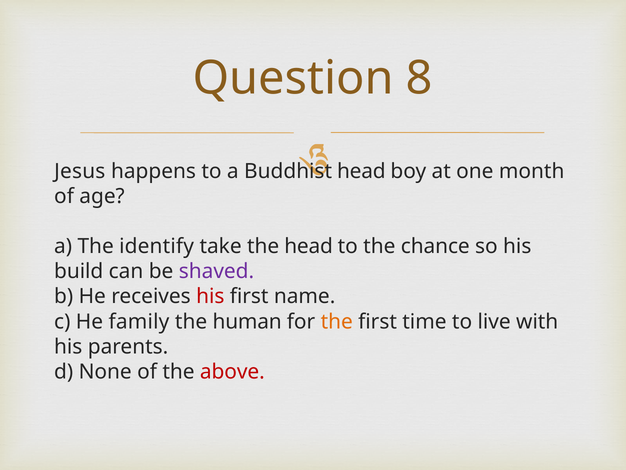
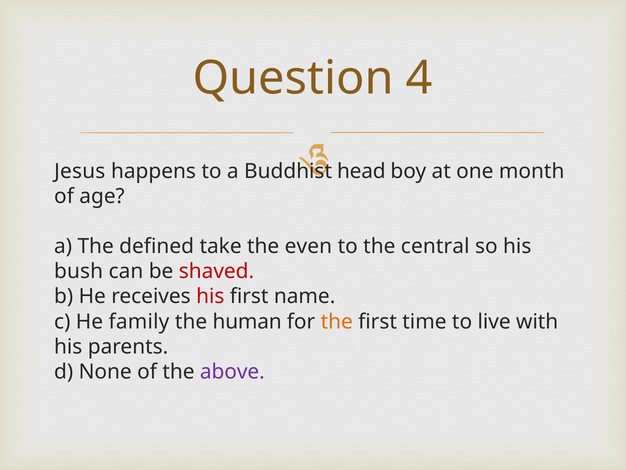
8: 8 -> 4 (419, 78)
identify: identify -> defined (157, 246)
the head: head -> even (308, 246)
chance: chance -> central (435, 246)
build: build -> bush (79, 271)
shaved colour: purple -> red (216, 271)
above colour: red -> purple (232, 371)
